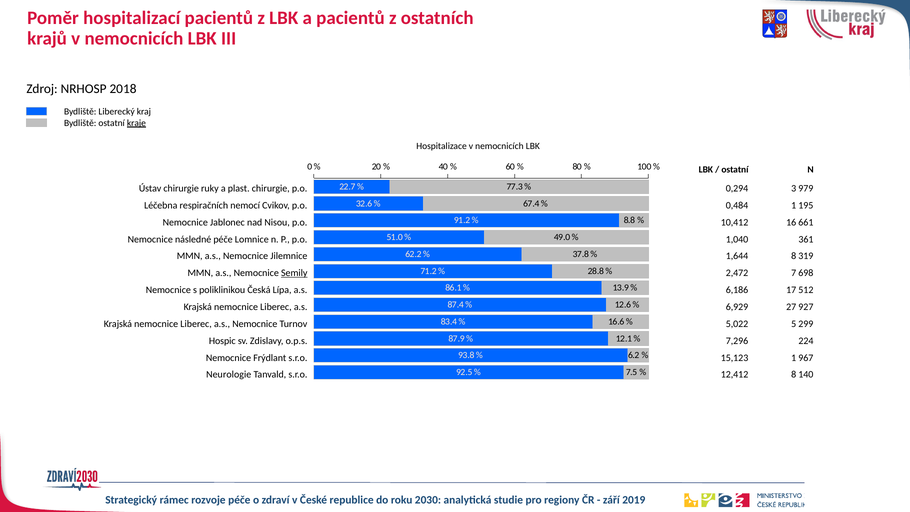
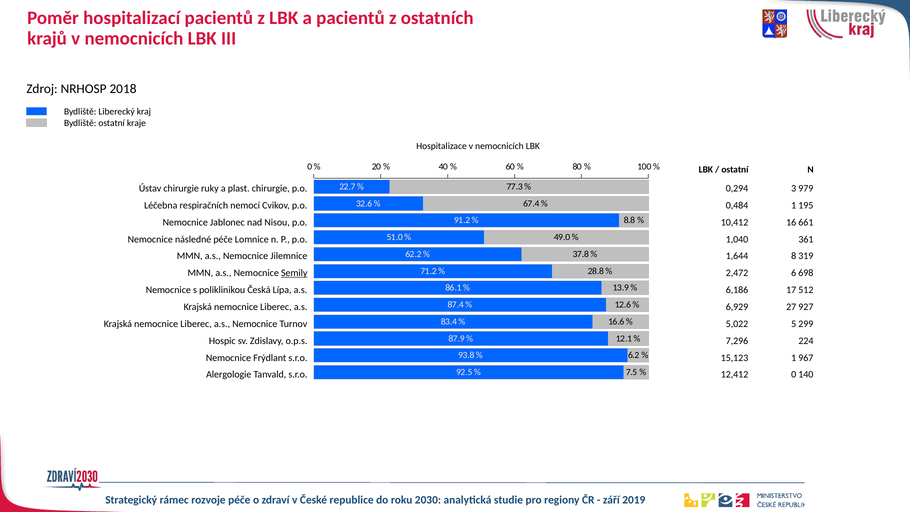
kraje underline: present -> none (136, 123)
7: 7 -> 6 (794, 273)
Neurologie: Neurologie -> Alergologie (229, 375)
12,412 8: 8 -> 0 (794, 375)
